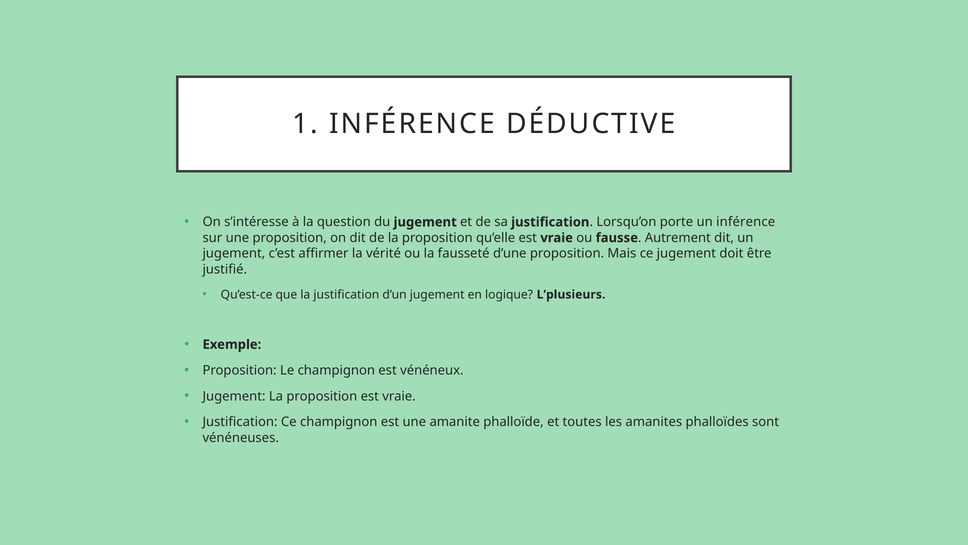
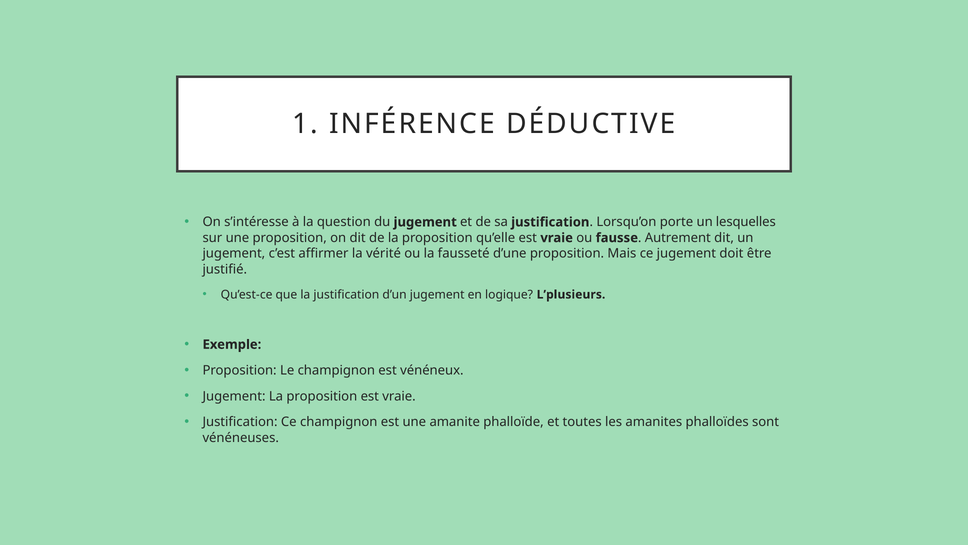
un inférence: inférence -> lesquelles (746, 222)
